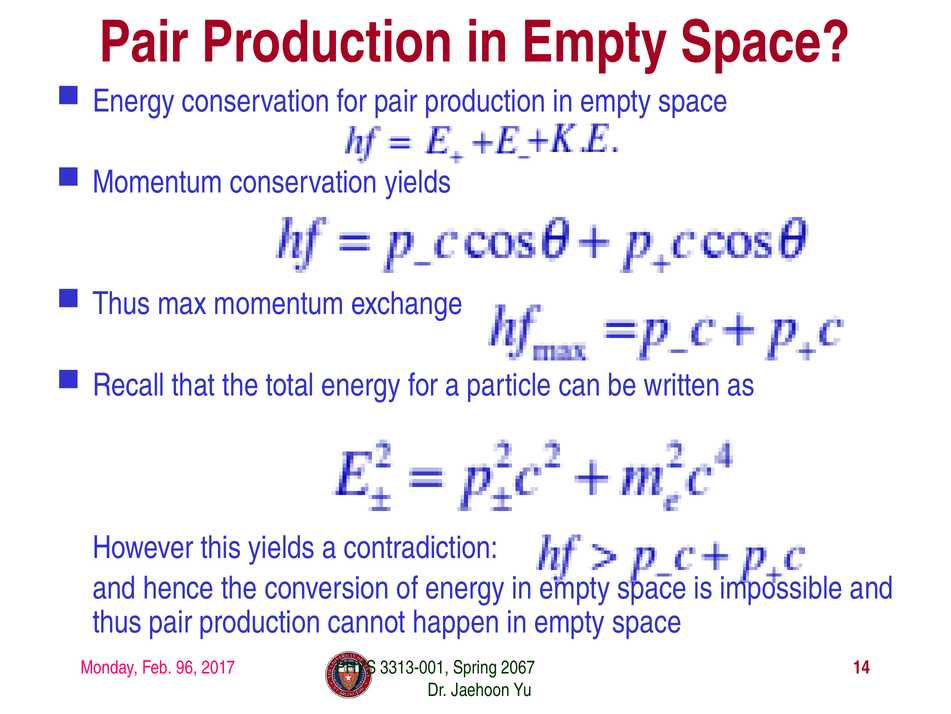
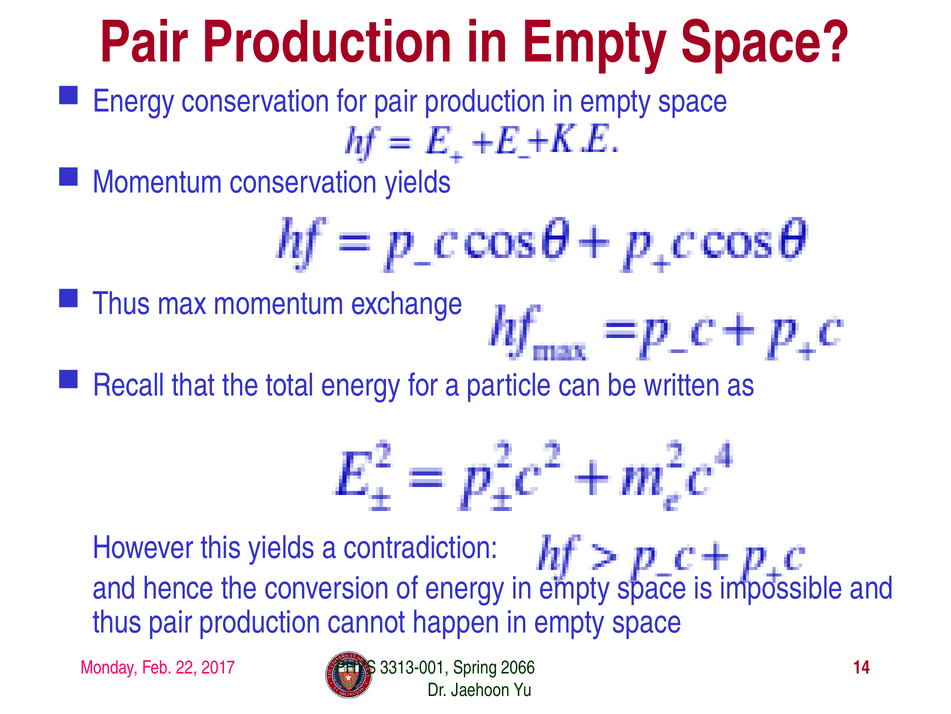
96: 96 -> 22 (187, 667)
2067: 2067 -> 2066 (518, 667)
